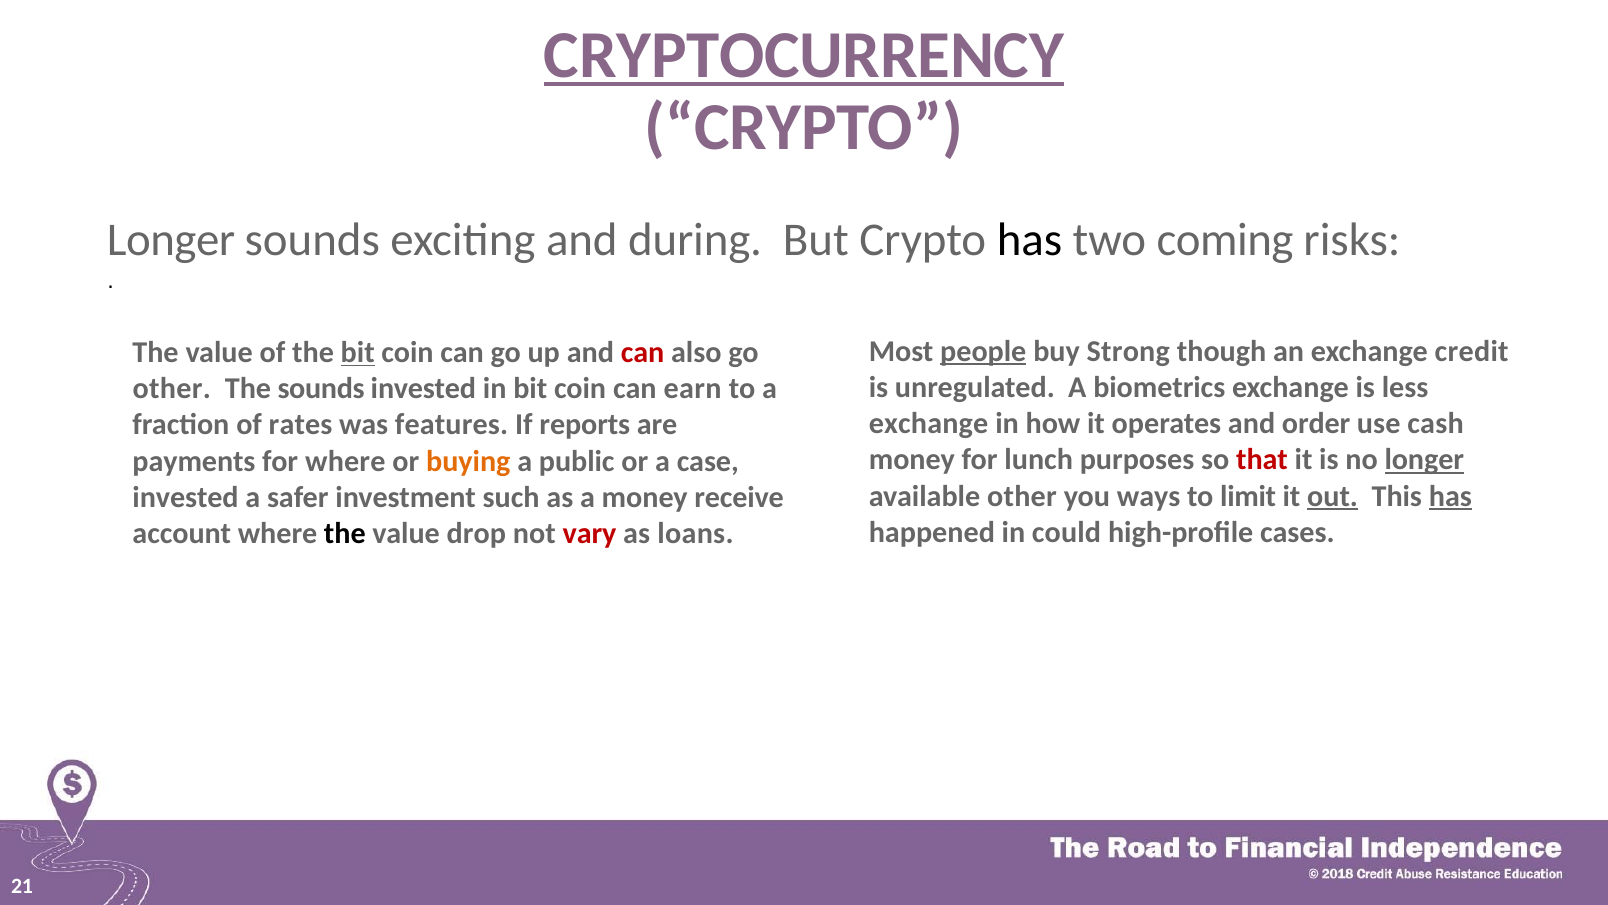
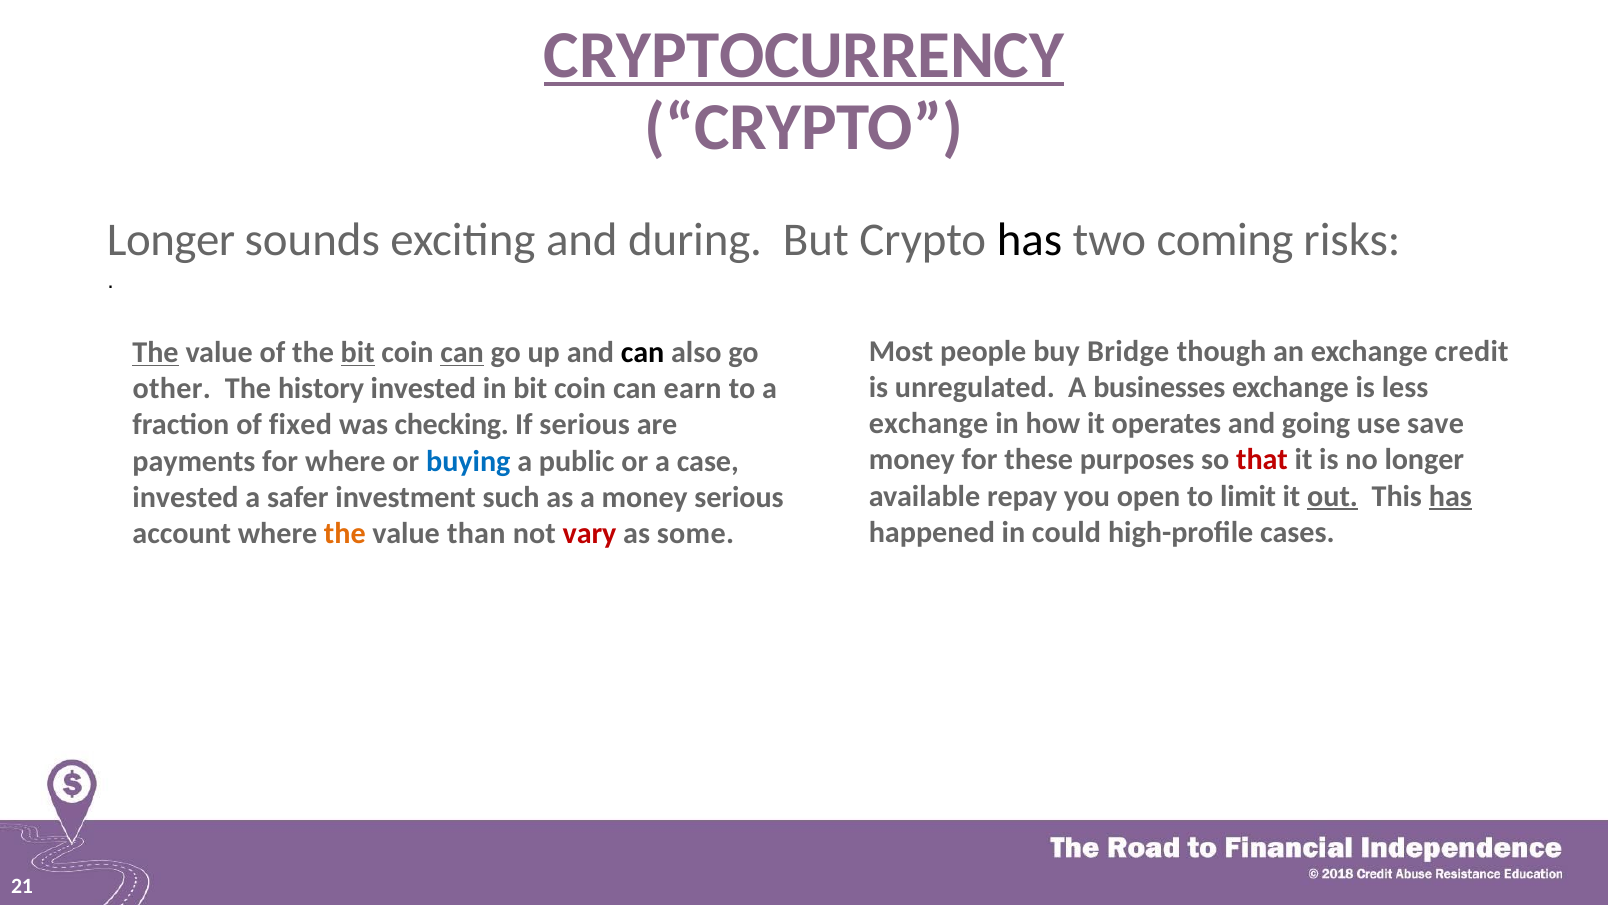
people underline: present -> none (983, 351)
Strong: Strong -> Bridge (1128, 351)
The underline: none -> present (156, 352)
can underline: none -> present (462, 352)
can colour: red -> black (643, 352)
biometrics: biometrics -> businesses (1159, 387)
The sounds: sounds -> history (321, 388)
order: order -> going (1316, 423)
cash: cash -> save (1436, 423)
rates: rates -> fixed (300, 425)
features: features -> checking (452, 425)
If reports: reports -> serious (585, 425)
lunch: lunch -> these (1039, 460)
longer underline: present -> none (1424, 460)
buying colour: orange -> blue (468, 461)
available other: other -> repay (1022, 496)
ways: ways -> open (1149, 496)
money receive: receive -> serious (739, 497)
the colour: black -> orange (345, 533)
drop: drop -> than (476, 533)
loans: loans -> some (696, 533)
